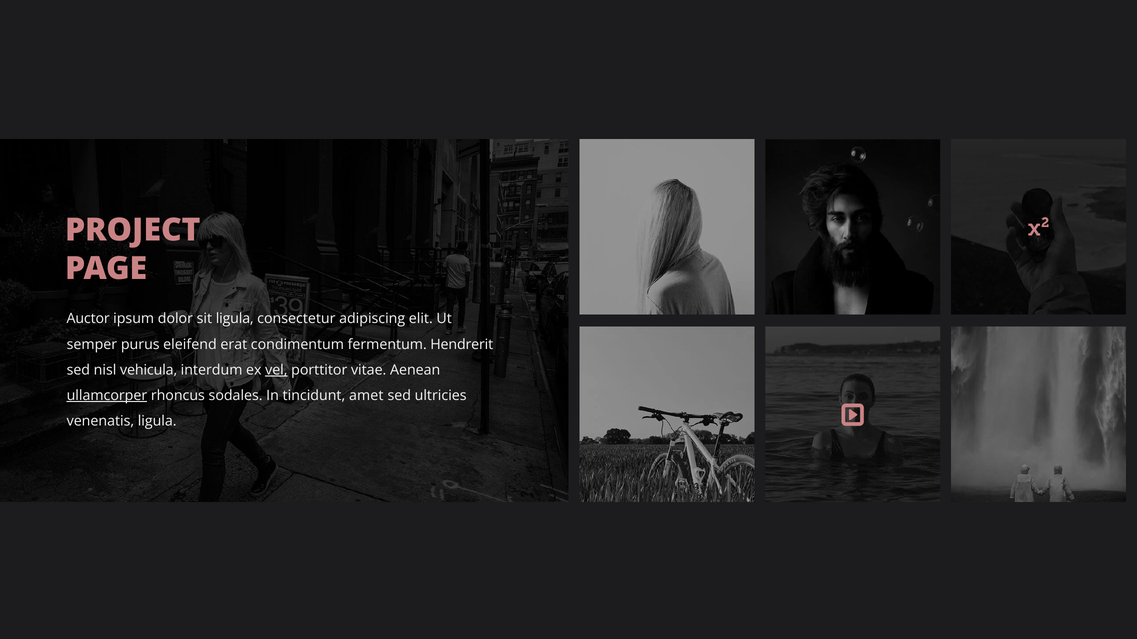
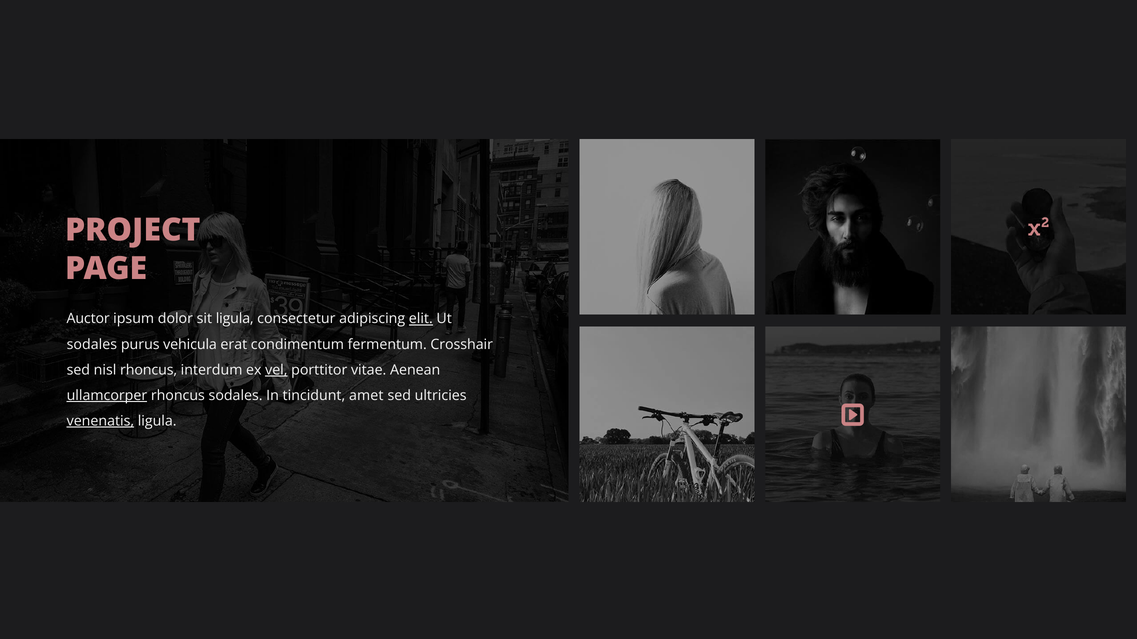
elit underline: none -> present (421, 319)
semper: semper -> sodales (92, 345)
eleifend: eleifend -> vehicula (190, 345)
Hendrerit: Hendrerit -> Crosshair (462, 345)
nisl vehicula: vehicula -> rhoncus (149, 370)
venenatis underline: none -> present (100, 421)
